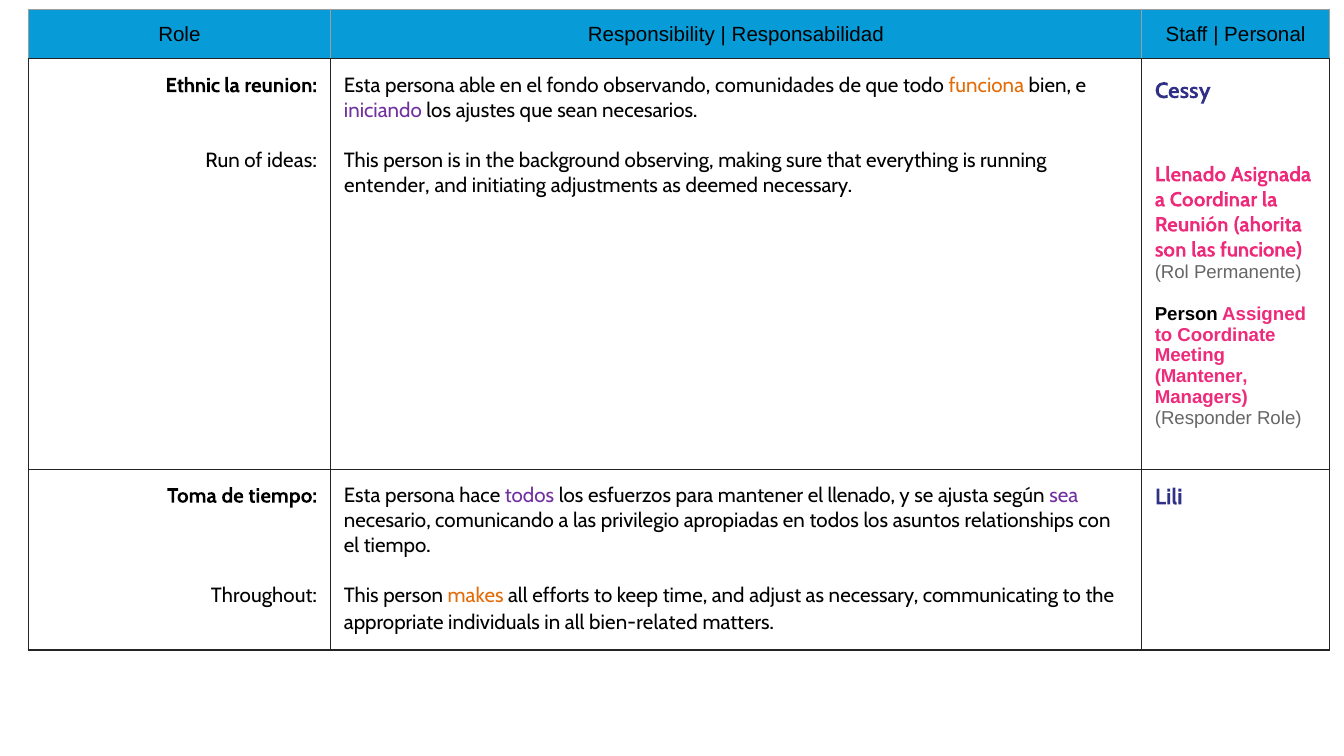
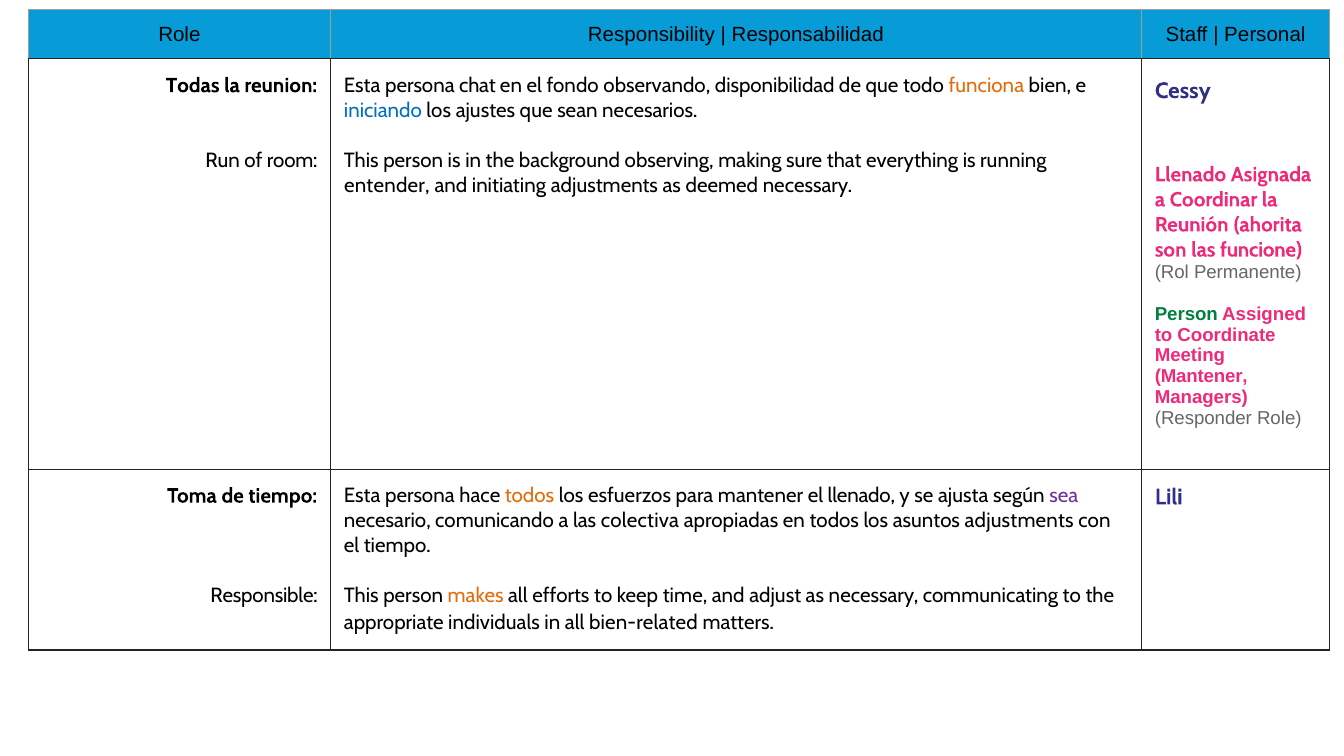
Ethnic: Ethnic -> Todas (193, 85)
able: able -> chat (477, 85)
comunidades: comunidades -> disponibilidad (775, 85)
iniciando colour: purple -> blue (383, 111)
ideas: ideas -> room (292, 161)
Person colour: black -> green (1186, 314)
todos colour: purple -> orange (529, 496)
privilegio: privilegio -> colectiva (640, 521)
asuntos relationships: relationships -> adjustments (1019, 521)
Throughout: Throughout -> Responsible (264, 596)
